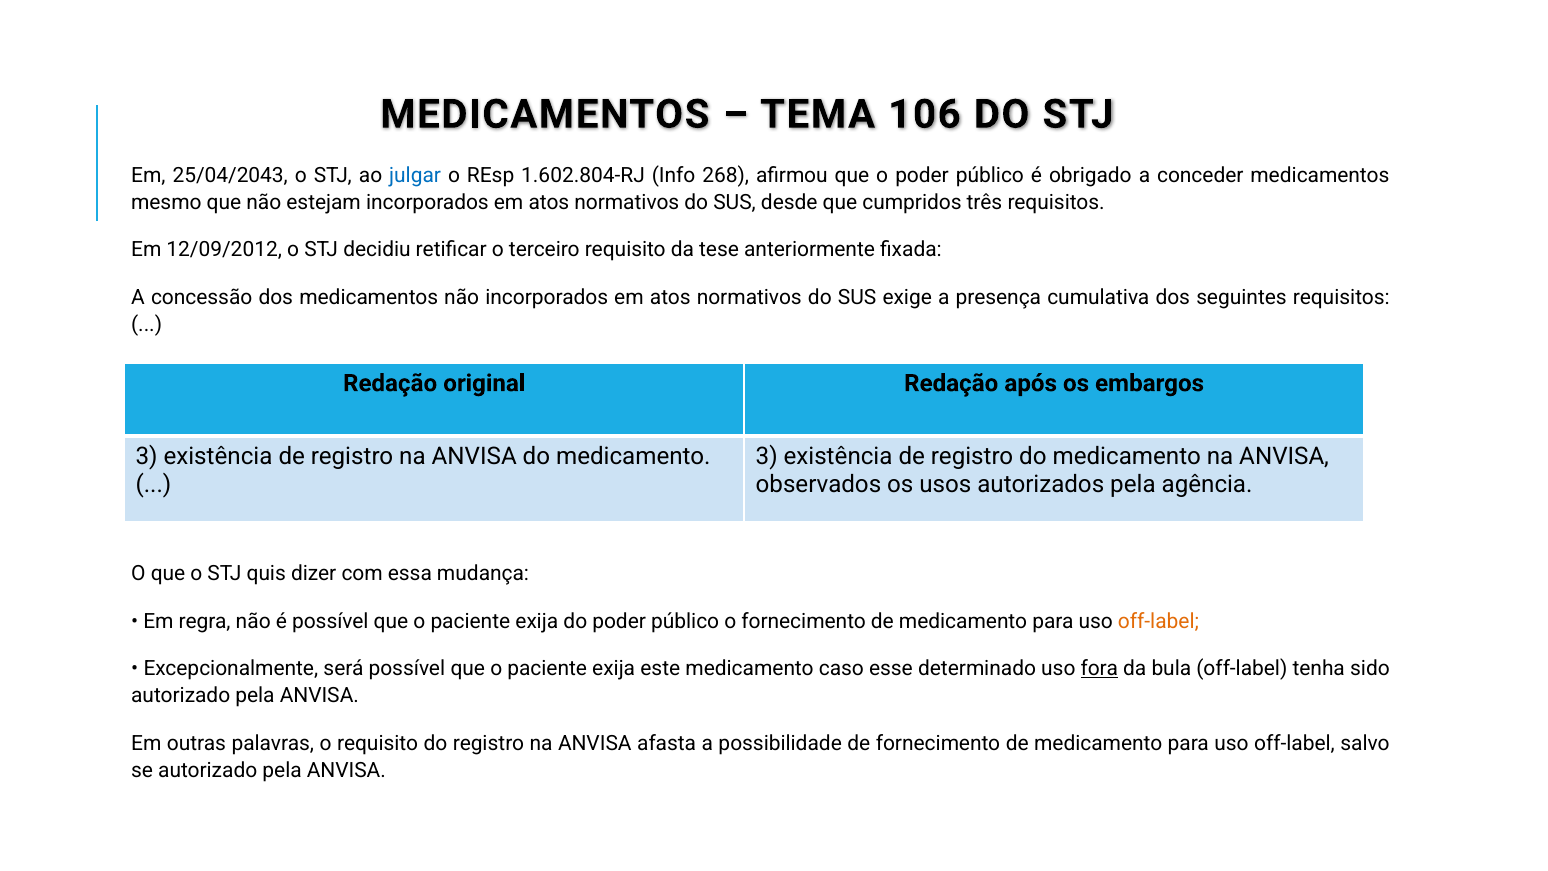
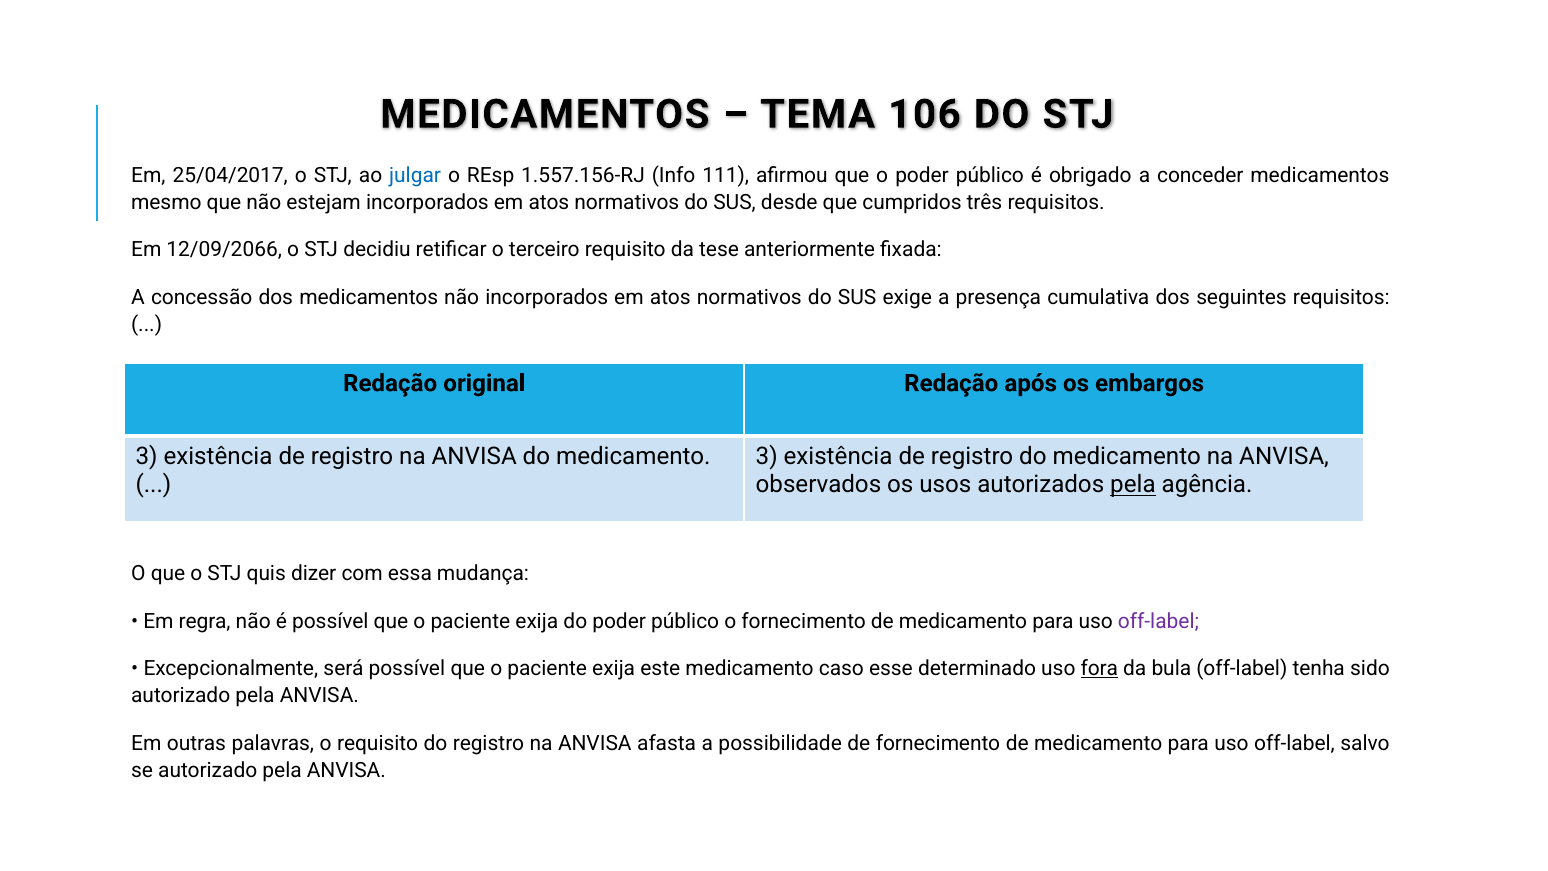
25/04/2043: 25/04/2043 -> 25/04/2017 (230, 175)
1.602.804-RJ: 1.602.804-RJ -> 1.557.156-RJ (583, 175)
268: 268 -> 111 (726, 175)
12/09/2012: 12/09/2012 -> 12/09/2066 (224, 250)
pela underline: none -> present (1133, 485)
off-label colour: orange -> purple (1158, 621)
